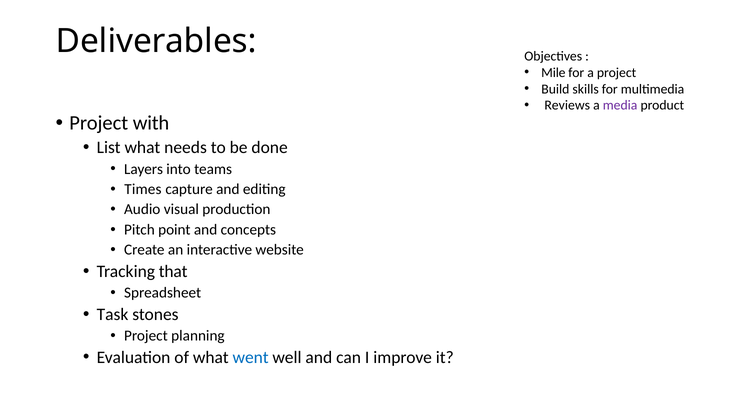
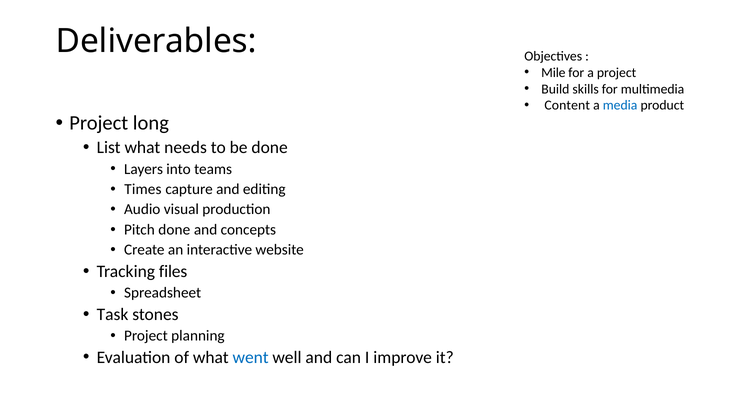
Reviews: Reviews -> Content (567, 105)
media colour: purple -> blue (620, 105)
with: with -> long (151, 123)
Pitch point: point -> done (174, 229)
that: that -> files (173, 271)
